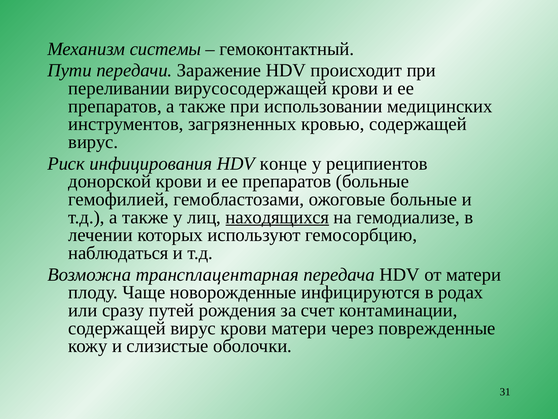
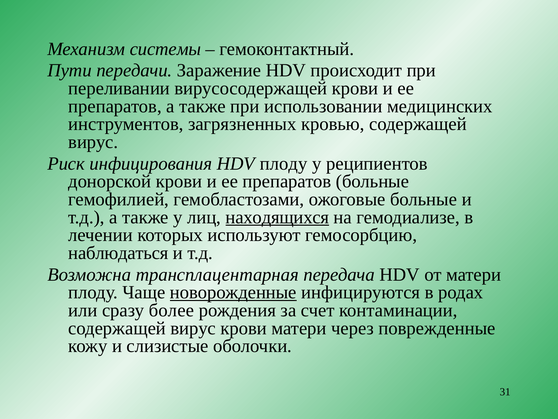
HDV конце: конце -> плоду (284, 163)
новорожденные underline: none -> present (233, 292)
путей: путей -> более (171, 310)
